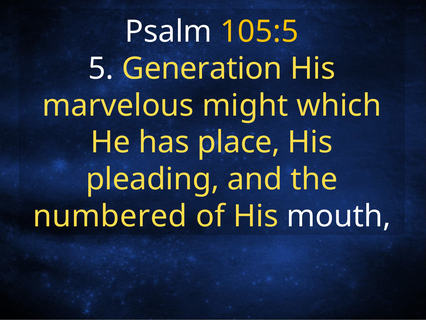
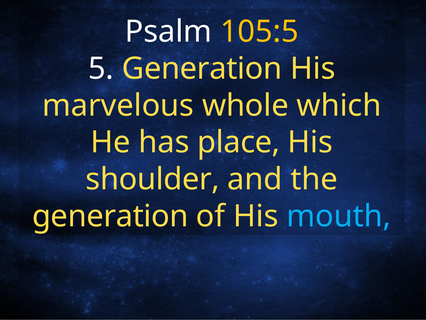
might: might -> whole (245, 105)
pleading: pleading -> shoulder (153, 179)
numbered: numbered -> generation (110, 216)
mouth colour: white -> light blue (339, 216)
